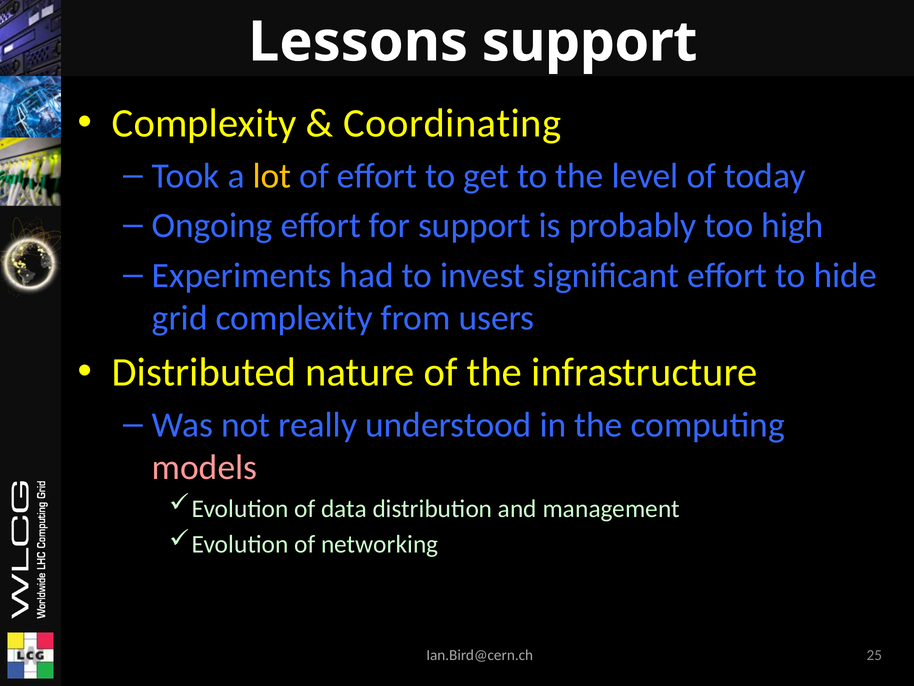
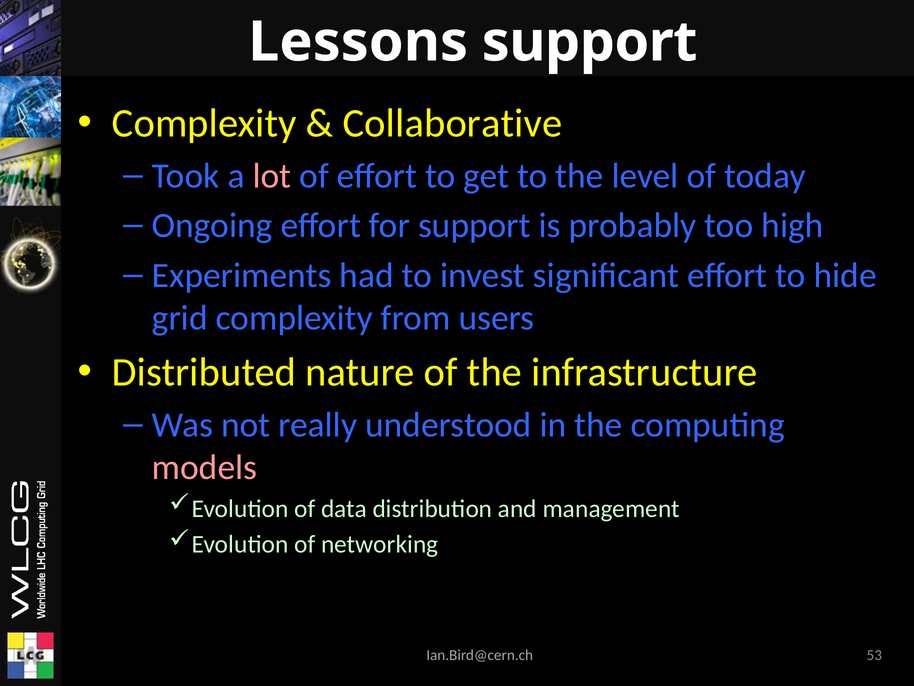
Coordinating: Coordinating -> Collaborative (452, 123)
lot colour: yellow -> pink (272, 176)
25: 25 -> 53 (874, 654)
